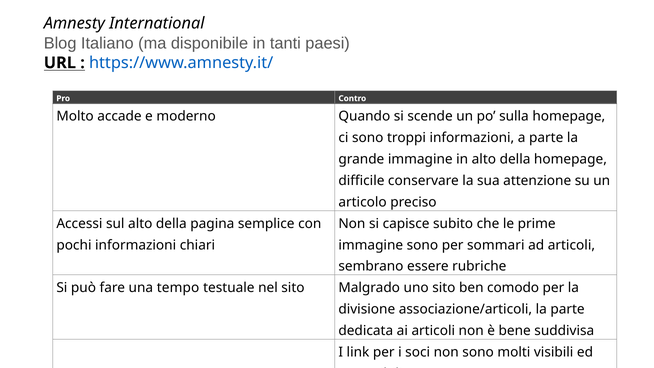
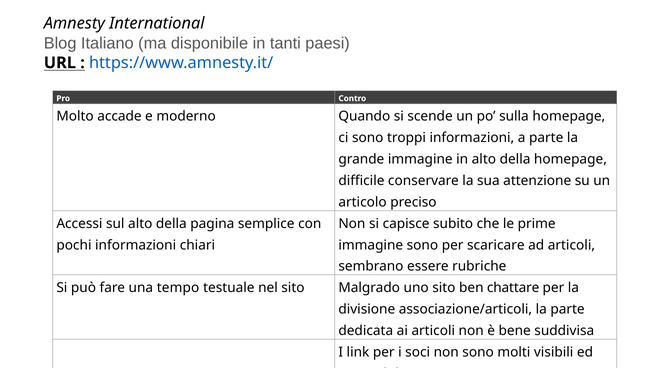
sommari: sommari -> scaricare (496, 245)
comodo: comodo -> chattare (513, 288)
